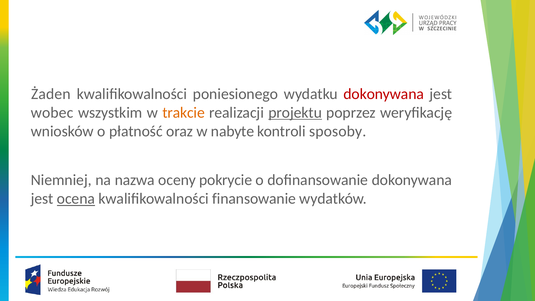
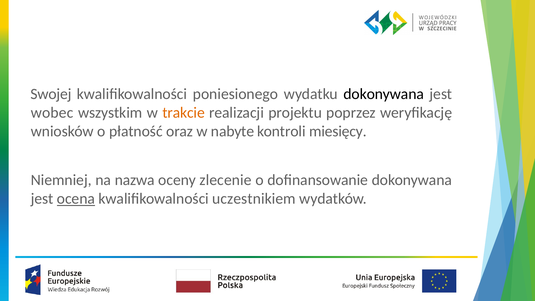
Żaden: Żaden -> Swojej (51, 94)
dokonywana colour: red -> black (384, 94)
projektu underline: present -> none (295, 113)
sposoby: sposoby -> miesięcy (338, 131)
pokrycie: pokrycie -> zlecenie (226, 180)
finansowanie: finansowanie -> uczestnikiem (254, 199)
